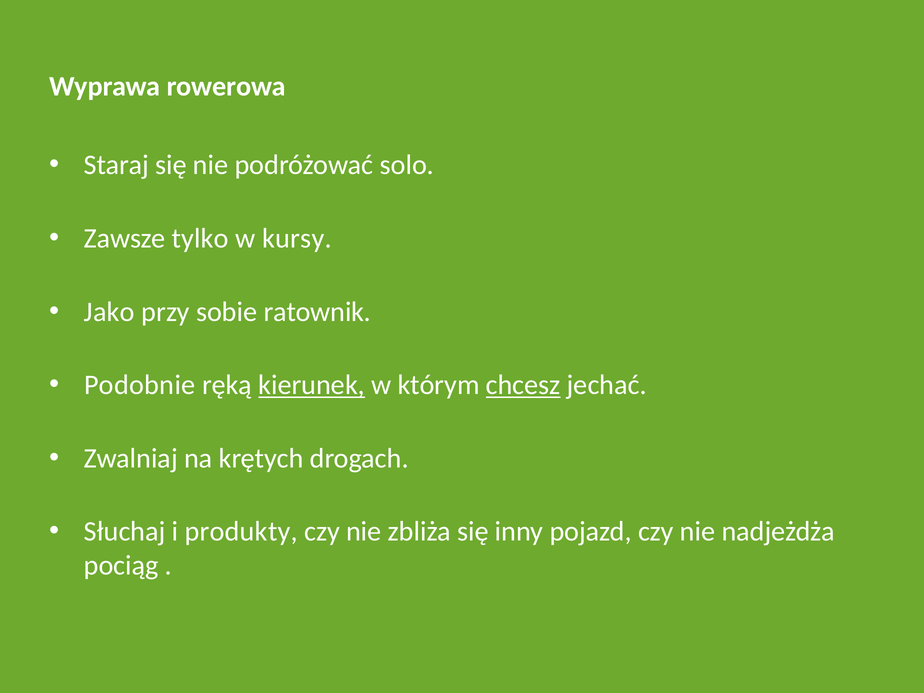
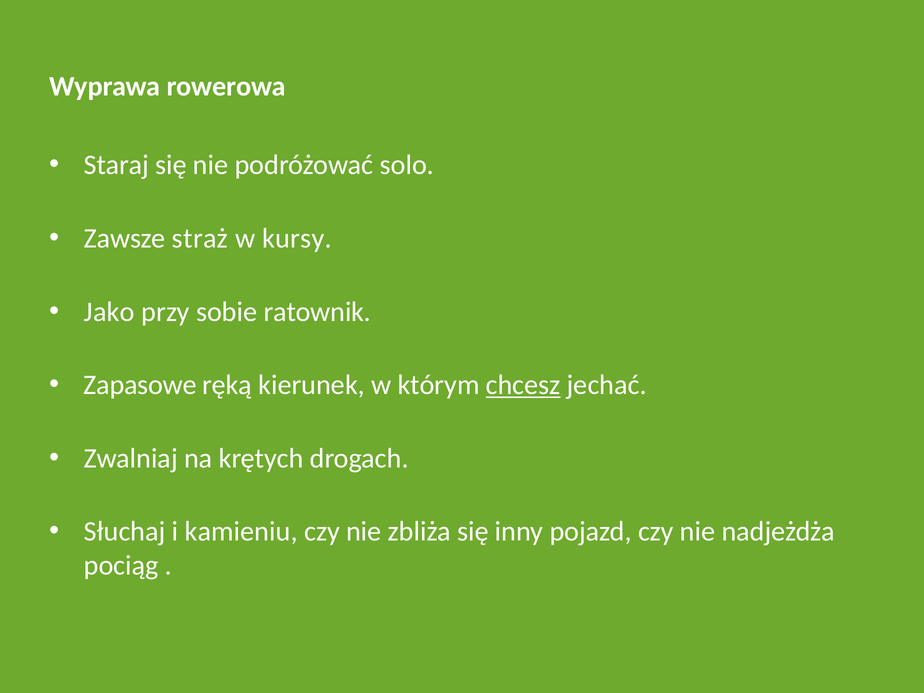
tylko: tylko -> straż (200, 238)
Podobnie: Podobnie -> Zapasowe (140, 385)
kierunek underline: present -> none (312, 385)
produkty: produkty -> kamieniu (241, 532)
